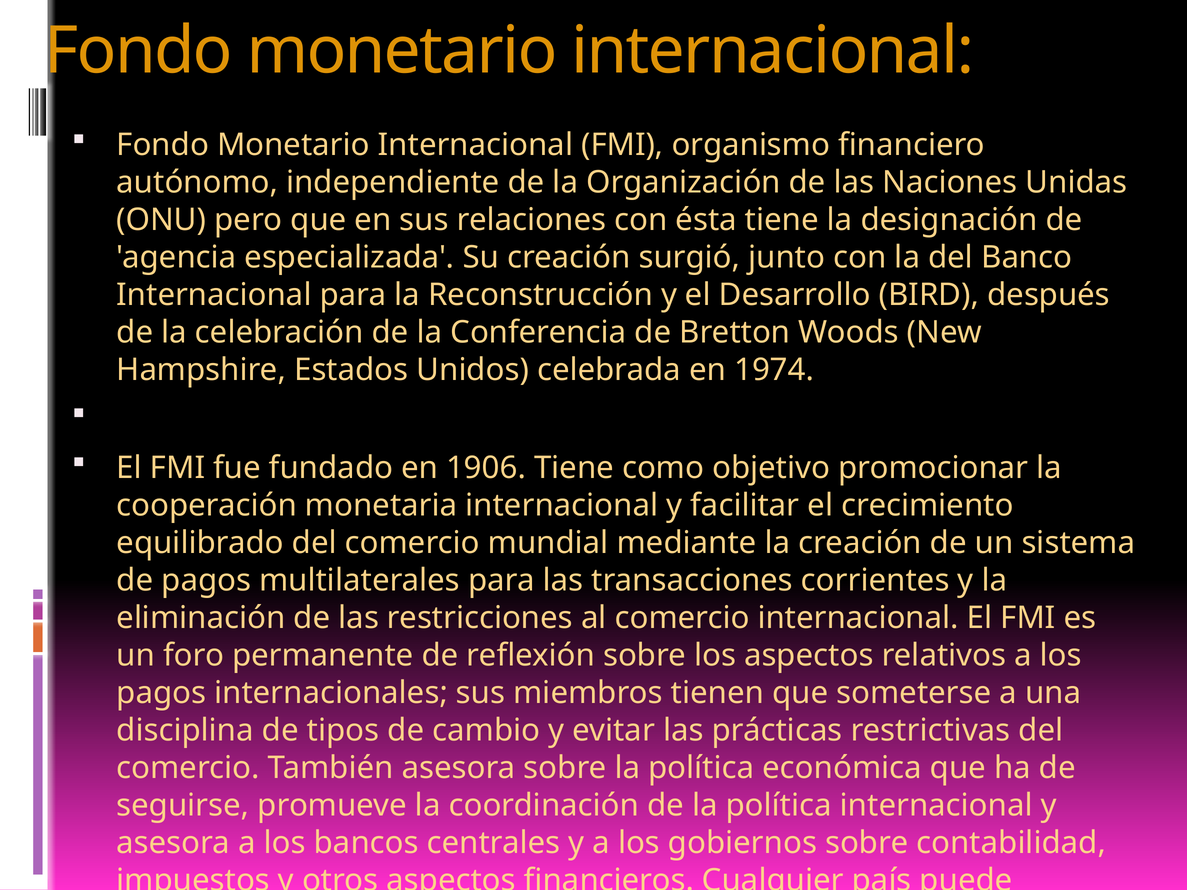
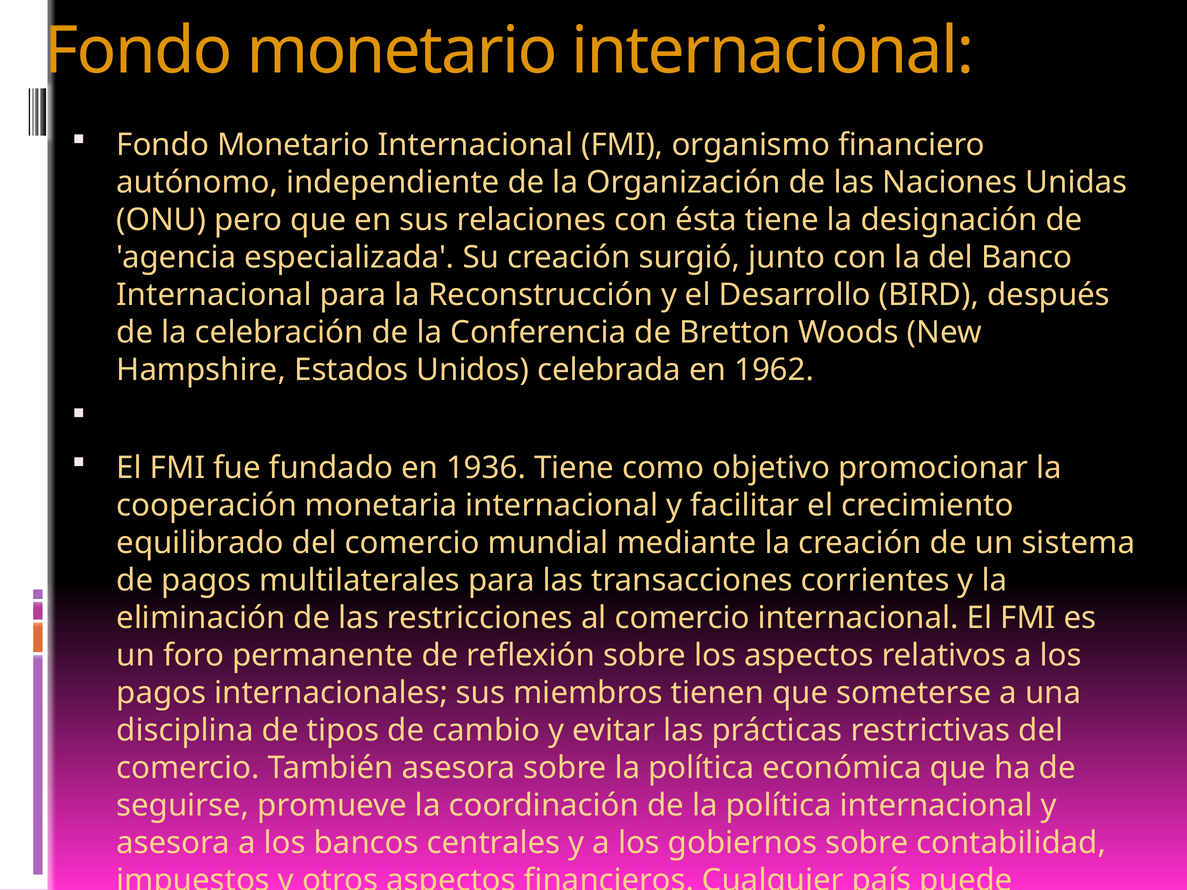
1974: 1974 -> 1962 (774, 370)
1906: 1906 -> 1936 (486, 468)
